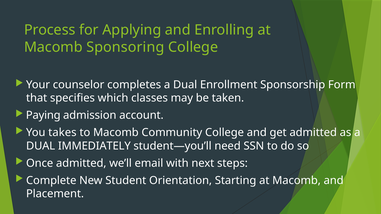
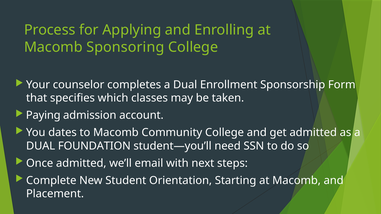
takes: takes -> dates (62, 133)
IMMEDIATELY: IMMEDIATELY -> FOUNDATION (94, 146)
